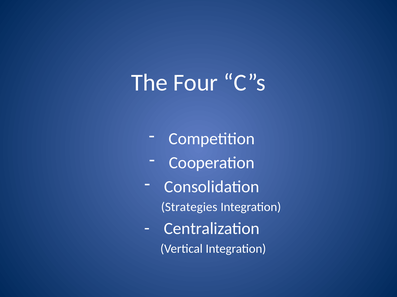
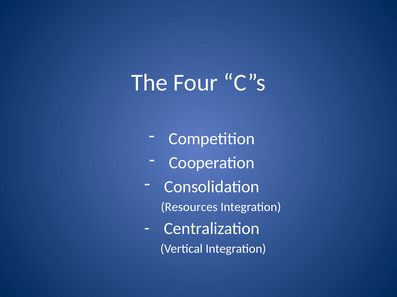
Strategies: Strategies -> Resources (189, 207)
